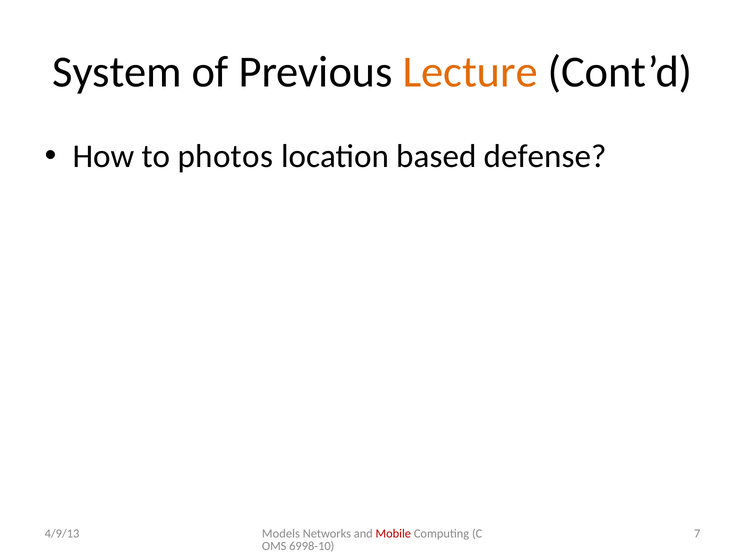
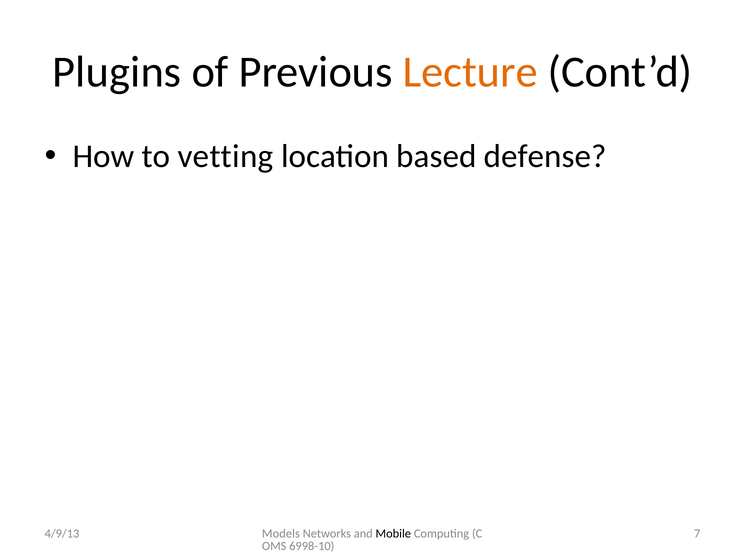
System: System -> Plugins (117, 72)
photos: photos -> vetting (225, 156)
Mobile colour: red -> black (393, 533)
